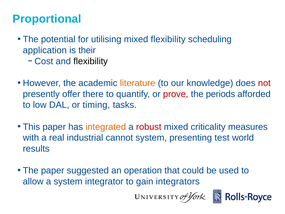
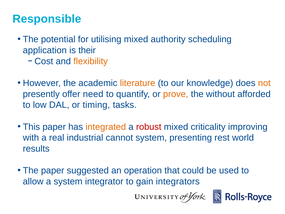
Proportional: Proportional -> Responsible (47, 19)
mixed flexibility: flexibility -> authority (168, 39)
flexibility colour: black -> orange (91, 61)
not colour: red -> orange (264, 83)
there: there -> need (93, 94)
prove colour: red -> orange (176, 94)
periods: periods -> without (220, 94)
measures: measures -> improving (248, 127)
test: test -> rest (222, 138)
